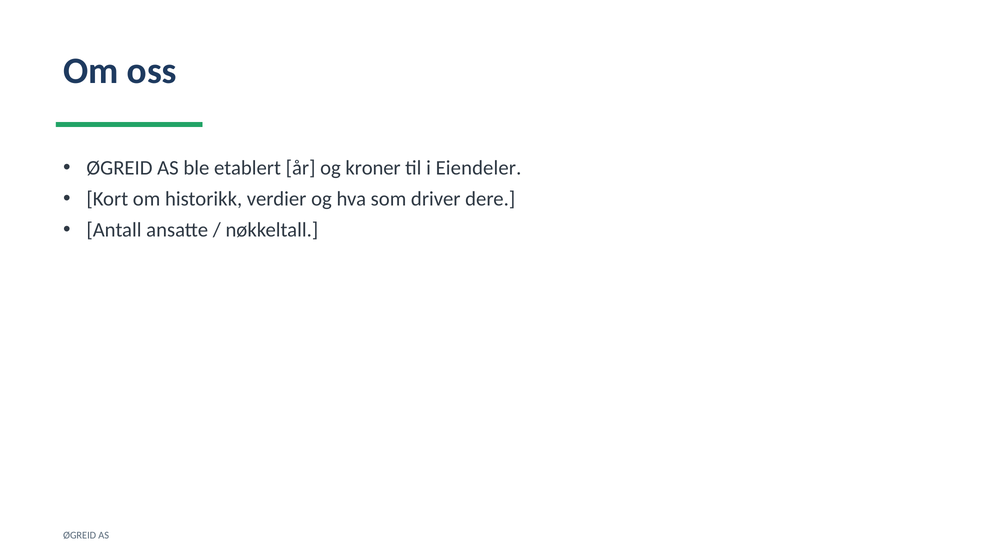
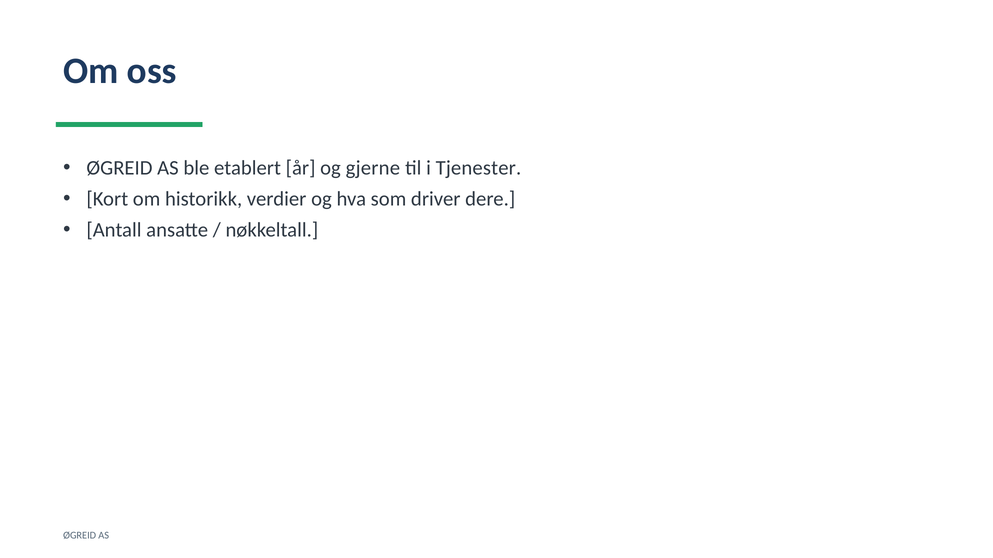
kroner: kroner -> gjerne (373, 168)
Eiendeler: Eiendeler -> Tjenester (478, 168)
